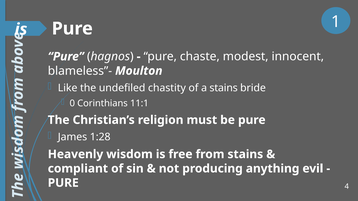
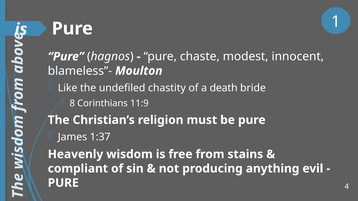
a stains: stains -> death (224, 88)
0: 0 -> 8 (72, 104)
11:1: 11:1 -> 11:9 (139, 104)
1:28: 1:28 -> 1:37 (100, 137)
